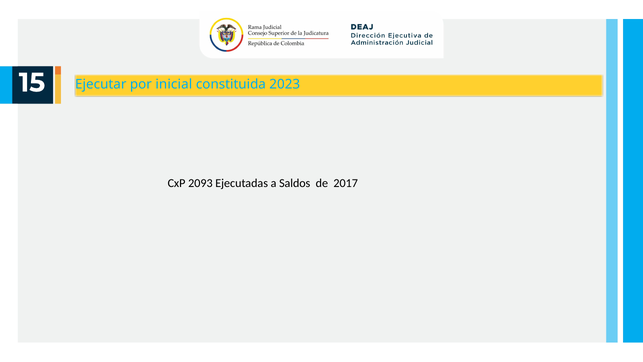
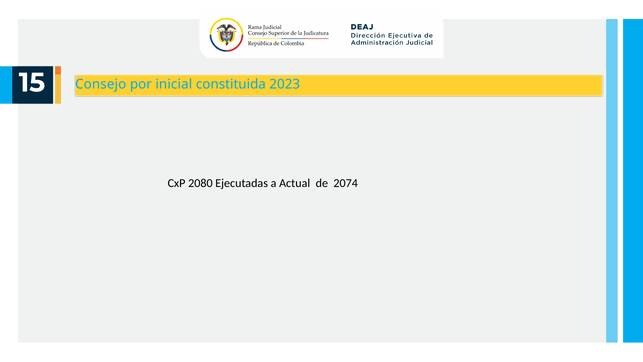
Ejecutar: Ejecutar -> Consejo (101, 84)
2093: 2093 -> 2080 (200, 183)
Saldos: Saldos -> Actual (295, 183)
2017: 2017 -> 2074 (346, 183)
